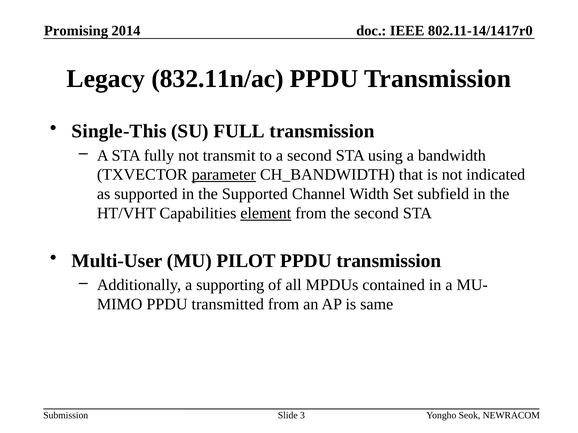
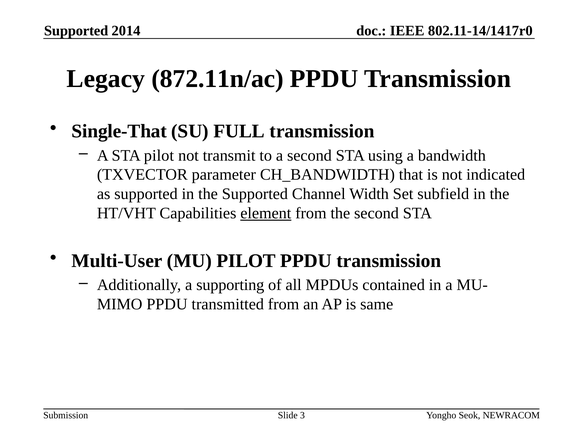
Promising: Promising -> Supported (76, 31)
832.11n/ac: 832.11n/ac -> 872.11n/ac (218, 79)
Single-This: Single-This -> Single-That (119, 131)
STA fully: fully -> pilot (159, 156)
parameter underline: present -> none (224, 175)
